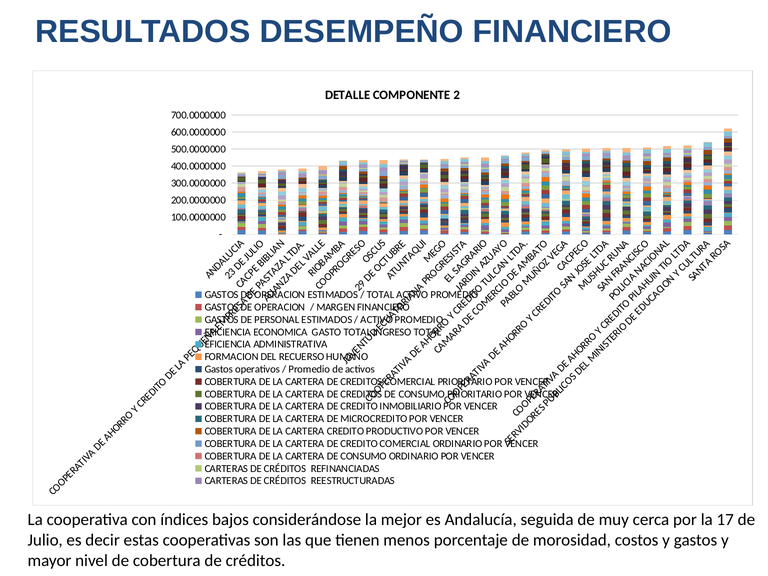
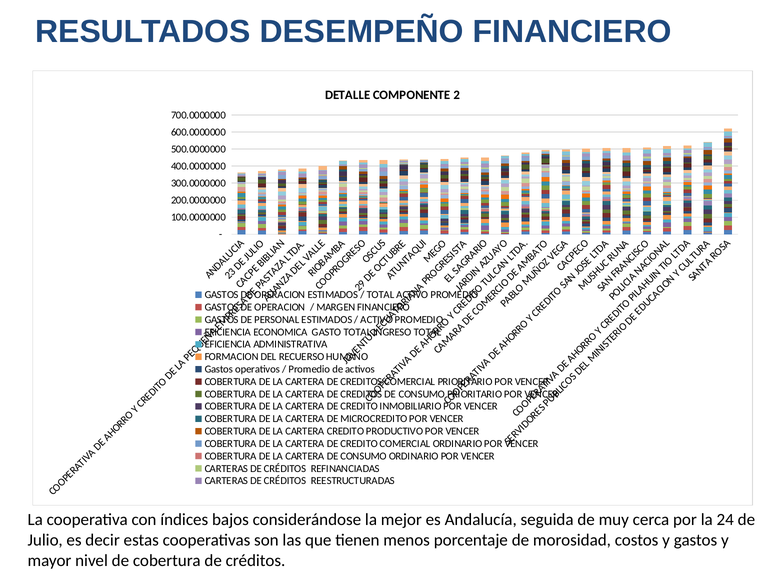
17: 17 -> 24 (725, 520)
